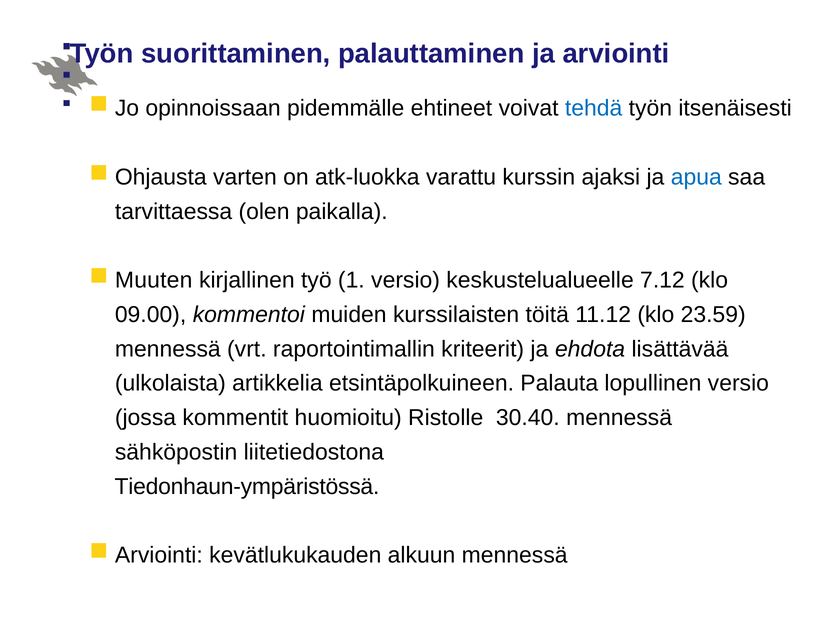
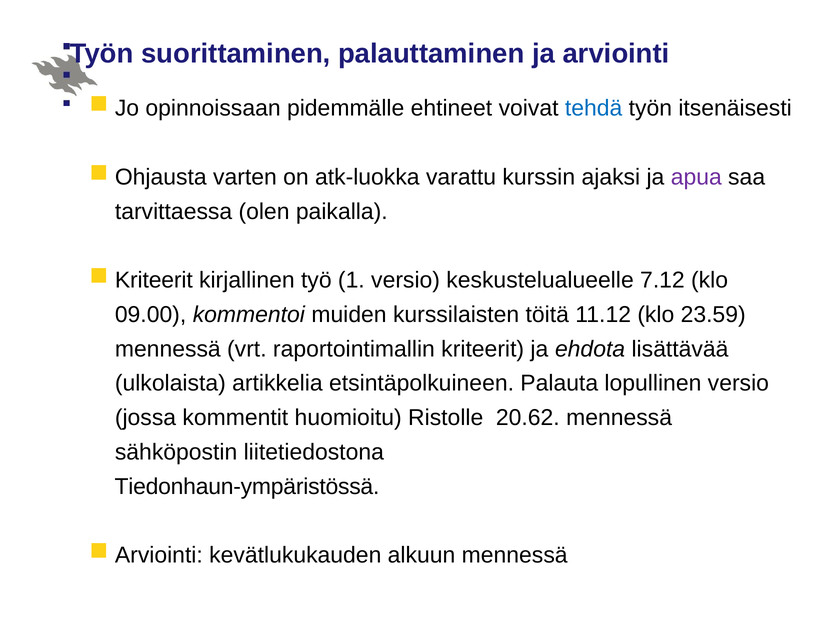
apua colour: blue -> purple (696, 177)
Muuten: Muuten -> Kriteerit (154, 280)
30.40: 30.40 -> 20.62 (528, 418)
